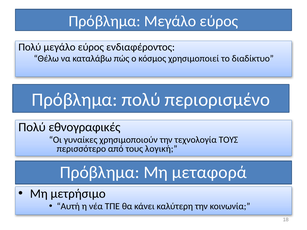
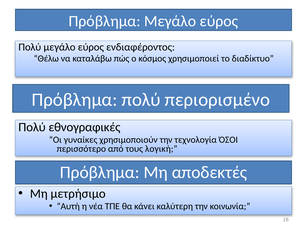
τεχνολογία ΤΟΥΣ: ΤΟΥΣ -> ΌΣΟΙ (228, 140)
μεταφορά: μεταφορά -> αποδεκτές (209, 173)
